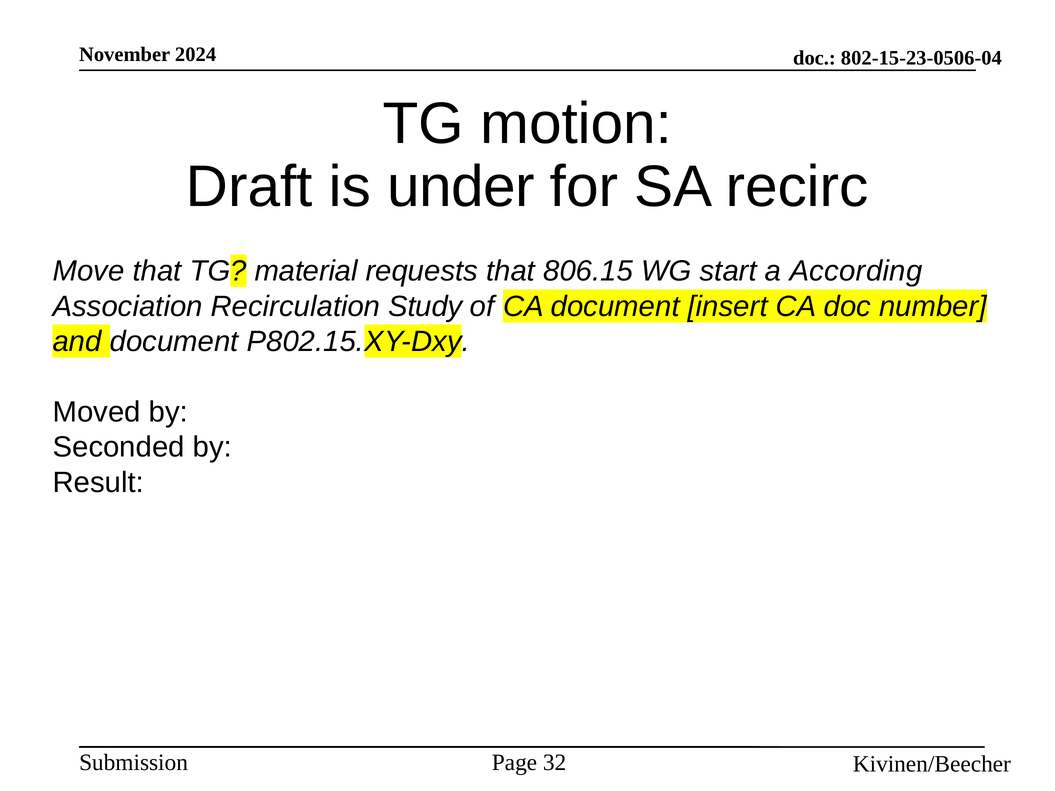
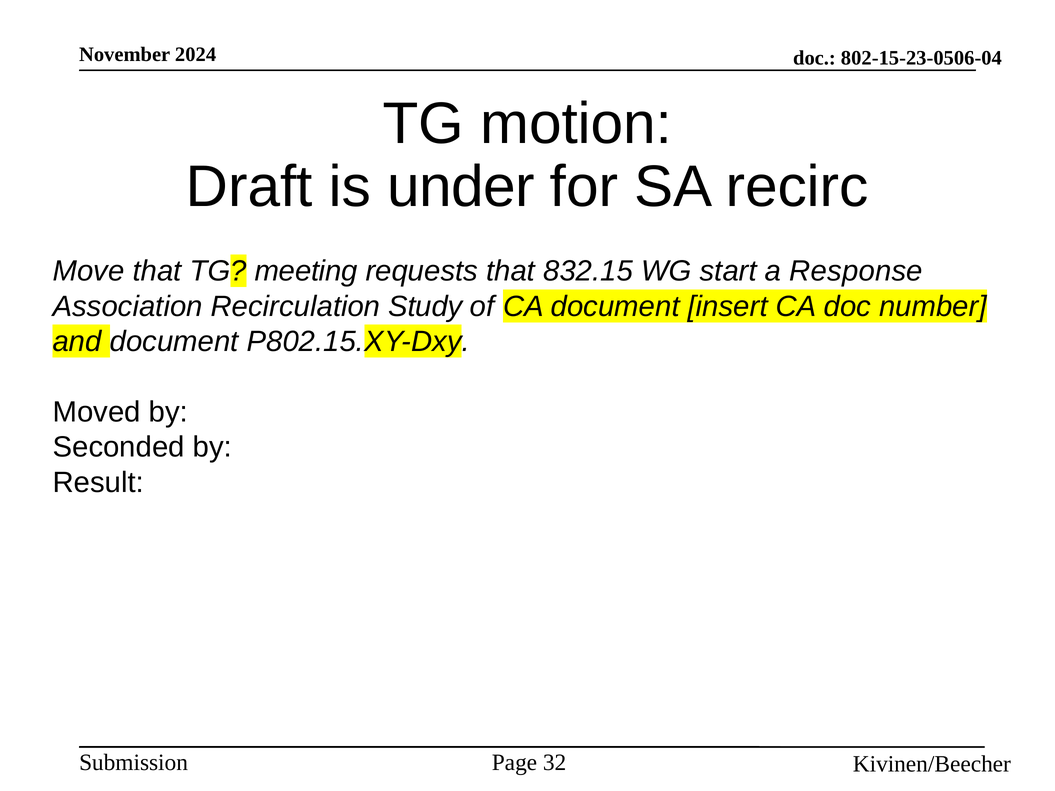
material: material -> meeting (306, 271)
806.15: 806.15 -> 832.15 (588, 271)
According: According -> Response (856, 271)
